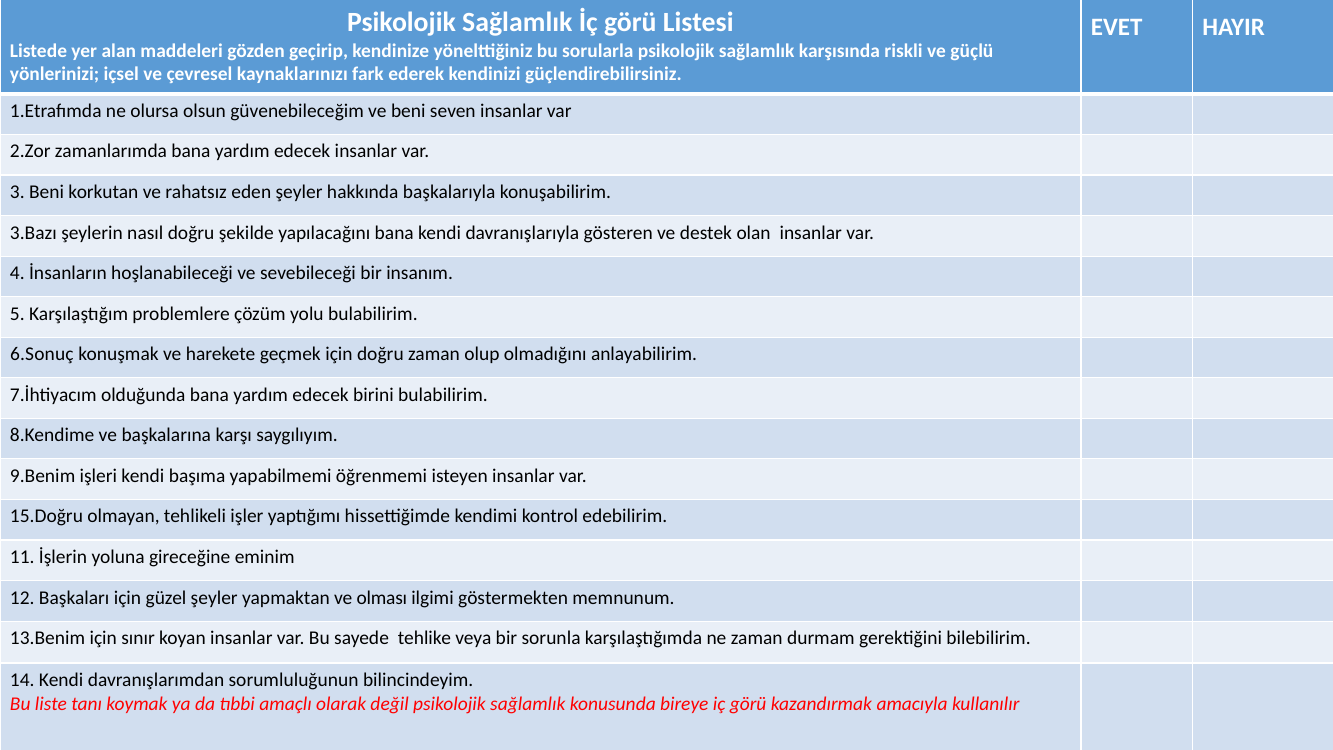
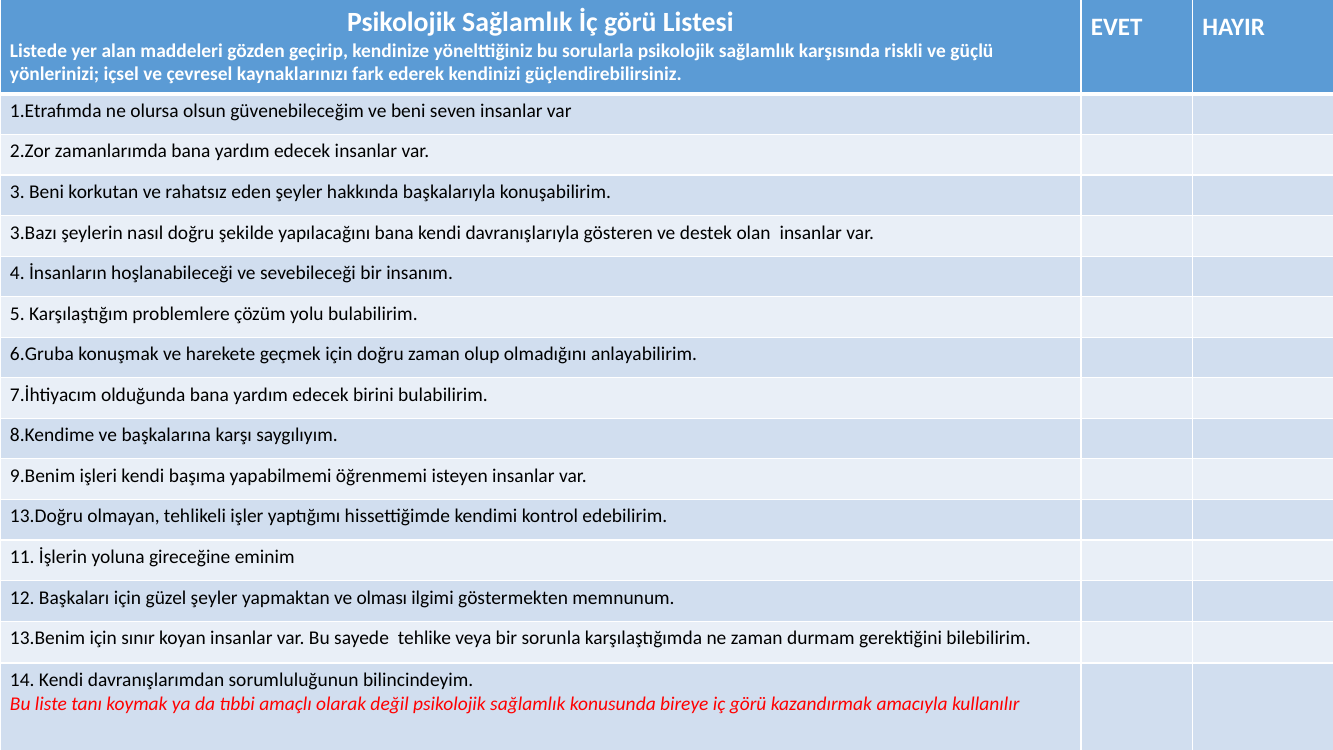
6.Sonuç: 6.Sonuç -> 6.Gruba (42, 354)
15.Doğru: 15.Doğru -> 13.Doğru (46, 516)
